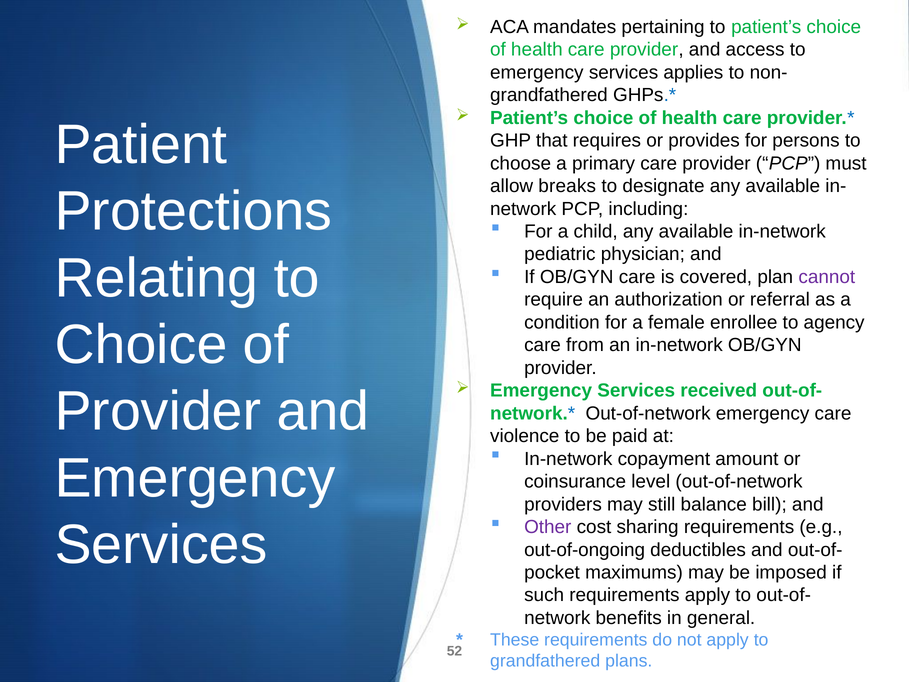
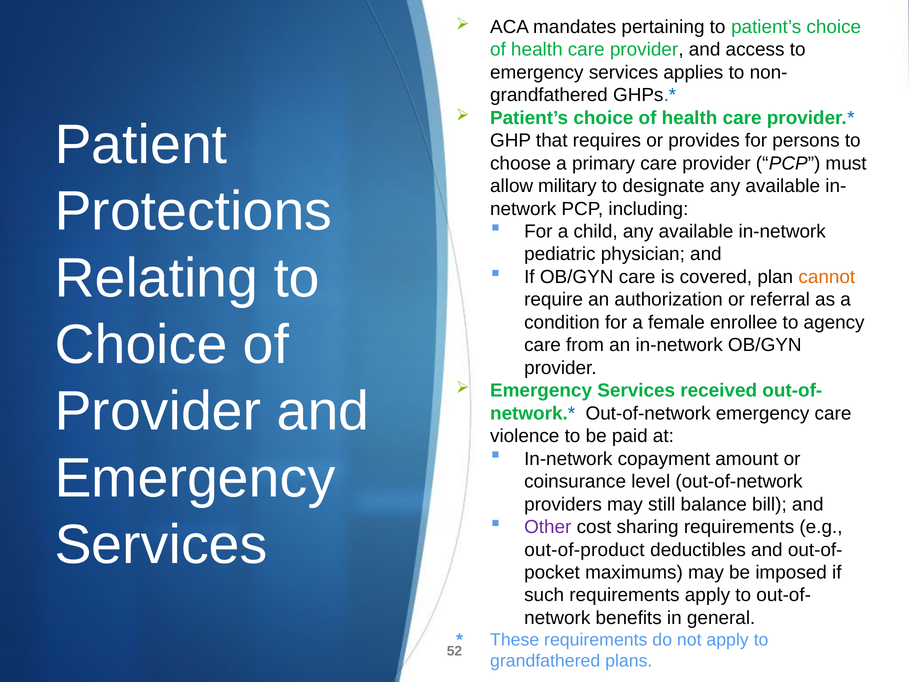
breaks: breaks -> military (567, 186)
cannot colour: purple -> orange (827, 277)
out-of-ongoing: out-of-ongoing -> out-of-product (584, 550)
